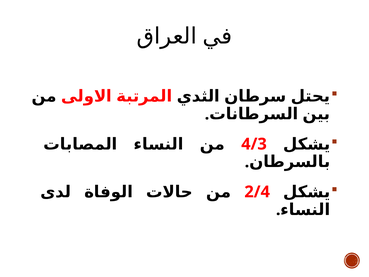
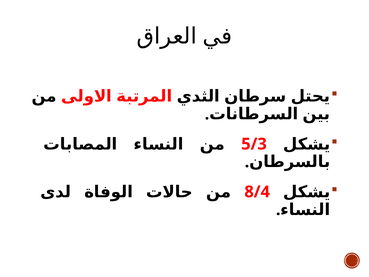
4/3: 4/3 -> 5/3 (254, 144)
2/4: 2/4 -> 8/4 (257, 192)
